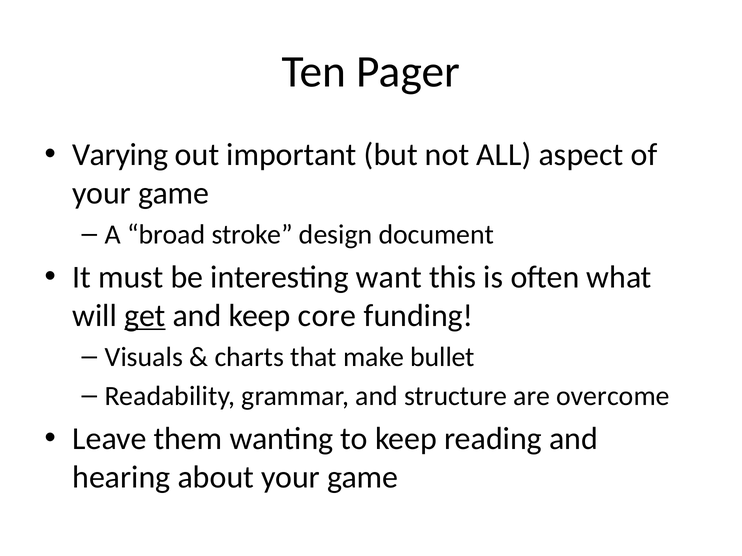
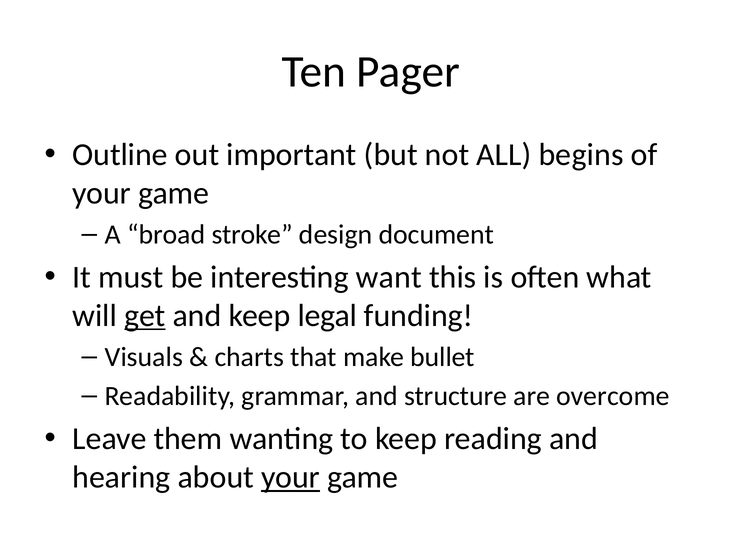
Varying: Varying -> Outline (120, 155)
aspect: aspect -> begins (581, 155)
core: core -> legal (327, 316)
your underline: none -> present (291, 478)
